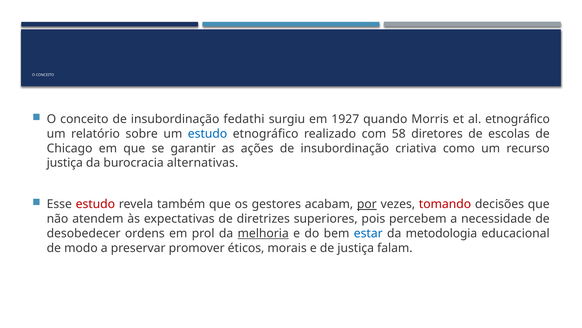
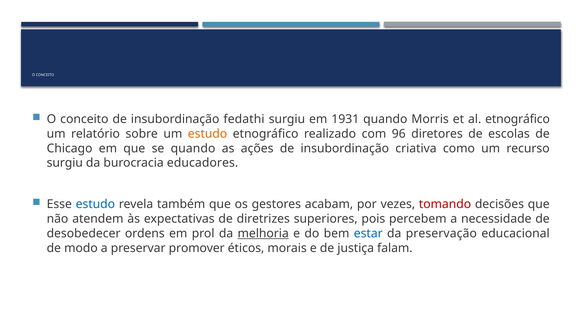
1927: 1927 -> 1931 (345, 119)
estudo colour: blue -> orange (208, 134)
58: 58 -> 96 (399, 134)
se garantir: garantir -> quando (193, 148)
justiça: justiça -> surgiu (65, 163)
alternativas: alternativas -> educadores (203, 163)
estudo colour: red -> blue (95, 204)
por underline: present -> none (367, 204)
metodologia: metodologia -> preservação (441, 233)
